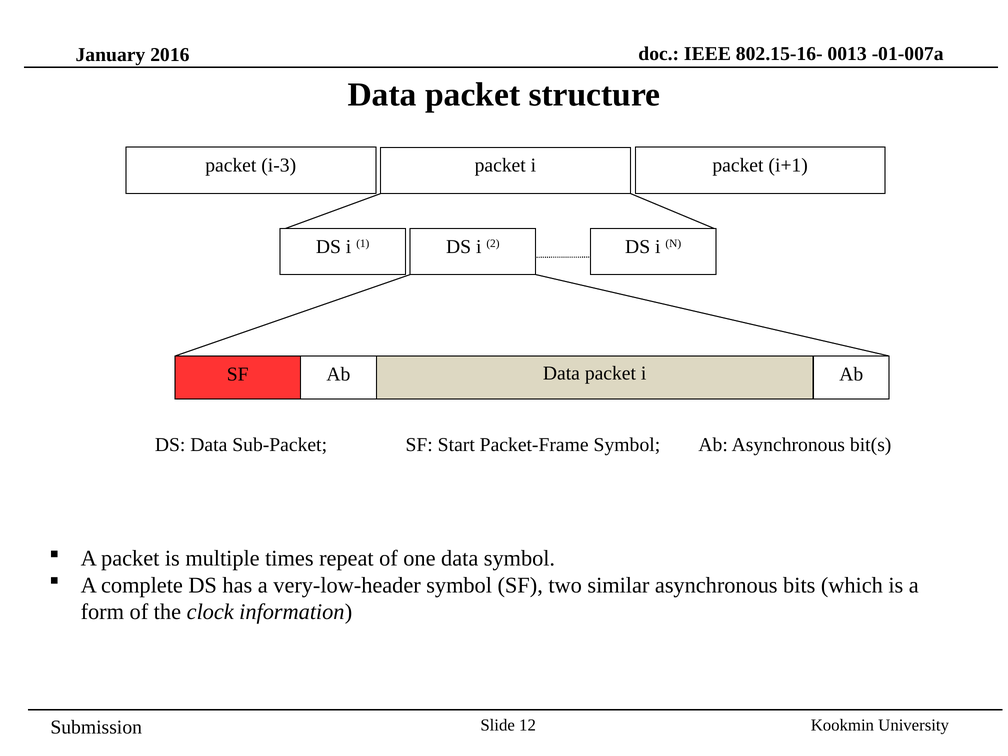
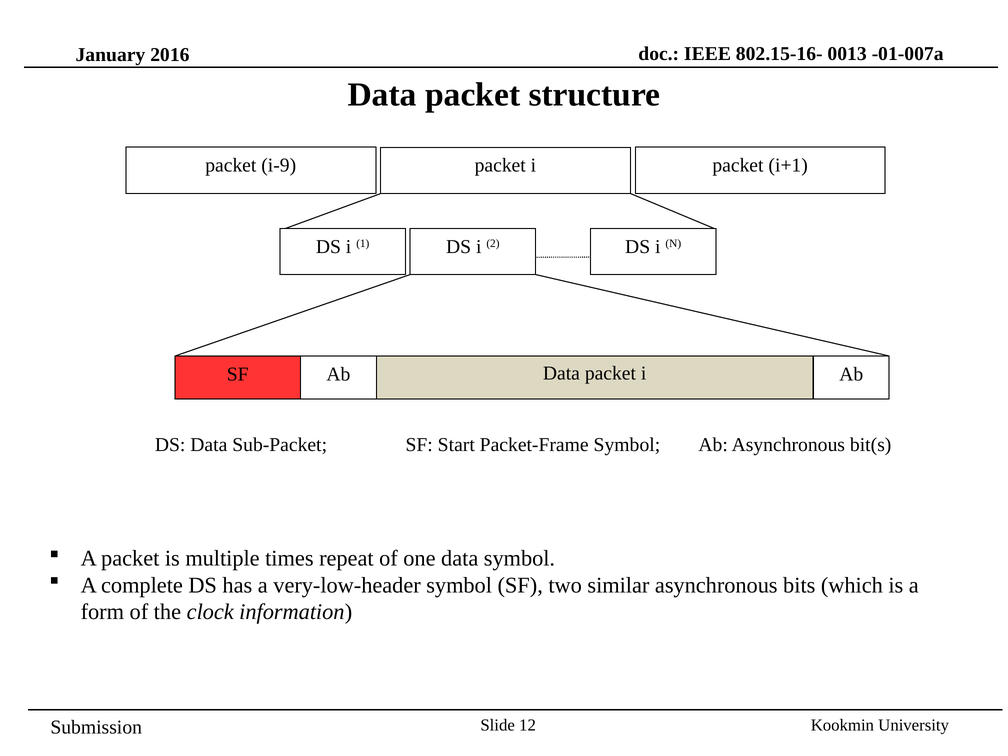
i-3: i-3 -> i-9 (279, 165)
